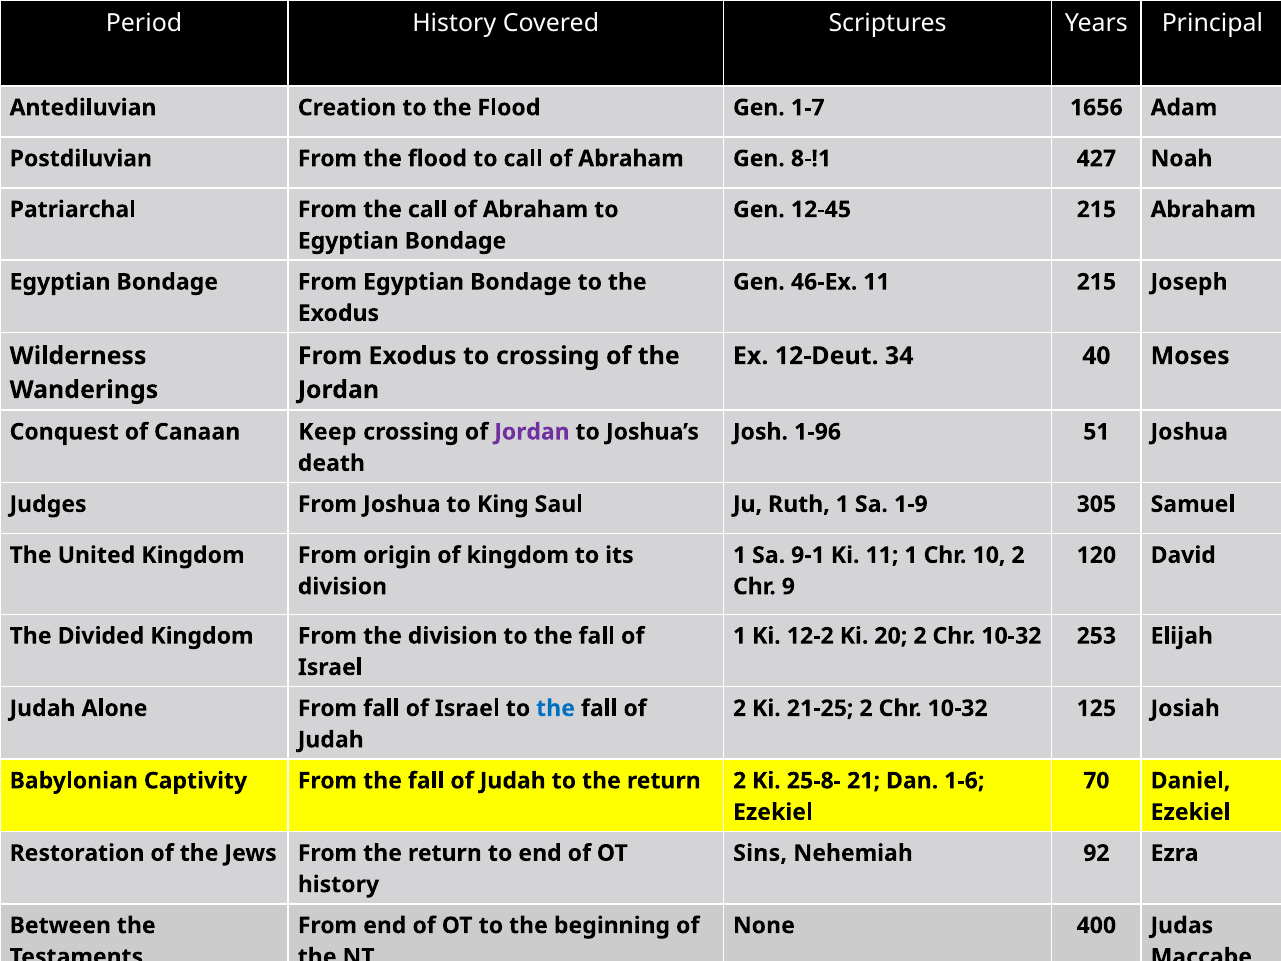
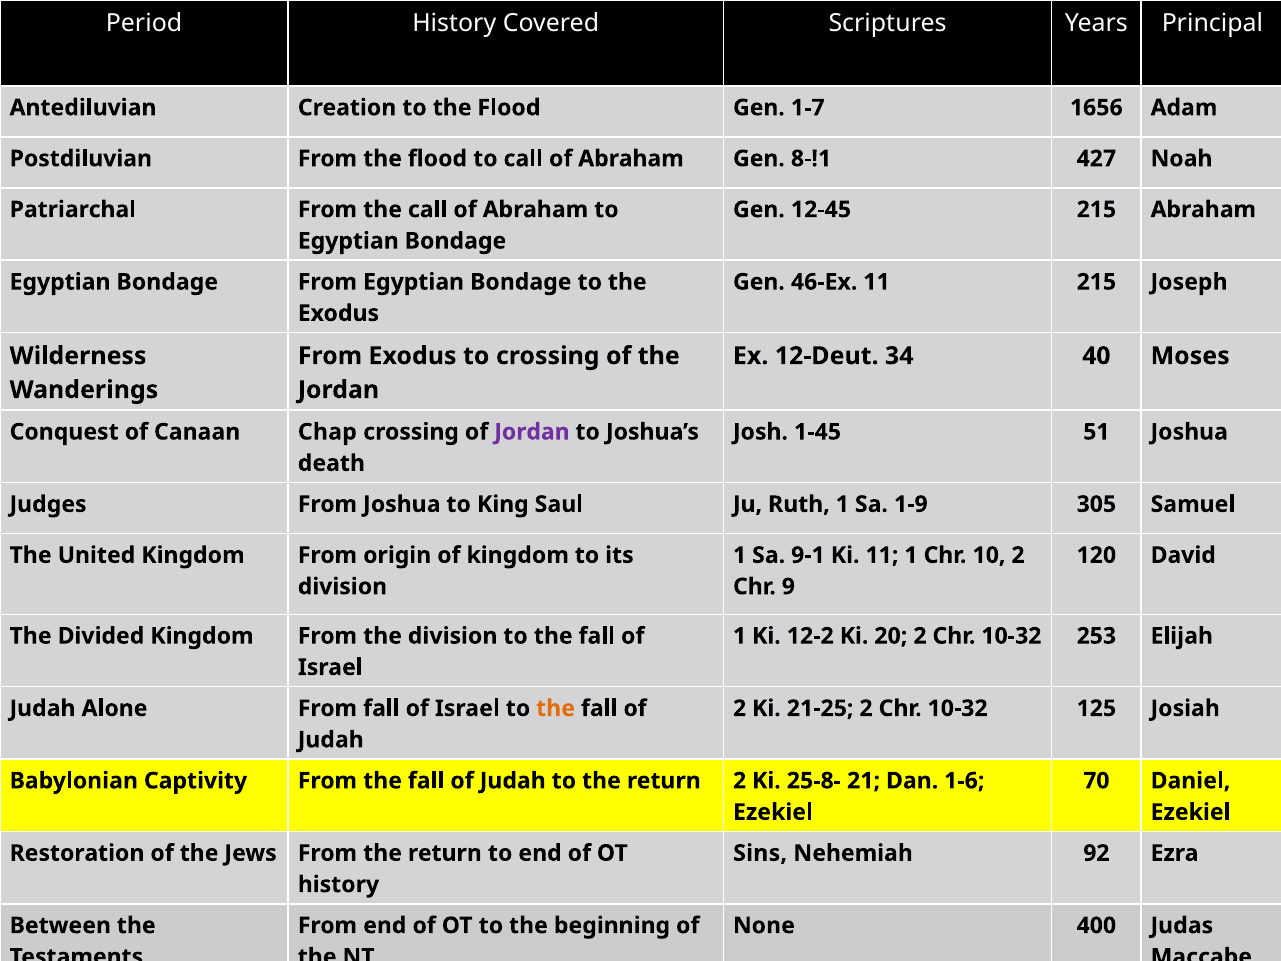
Keep: Keep -> Chap (327, 432)
1-96: 1-96 -> 1-45 (818, 432)
the colour: blue -> orange (556, 708)
